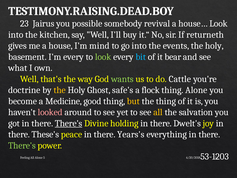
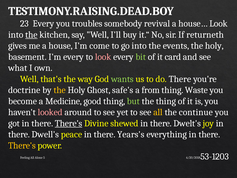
23 Jairus: Jairus -> Every (43, 24)
possible: possible -> troubles (87, 24)
the underline: none -> present (31, 35)
mind: mind -> come (99, 46)
look colour: light green -> pink (103, 57)
bit colour: light blue -> light green (141, 57)
bear: bear -> card (173, 57)
do Cattle: Cattle -> There (180, 79)
flock: flock -> from (151, 90)
thing Alone: Alone -> Waste (196, 90)
but colour: yellow -> light green (133, 101)
salvation: salvation -> continue (196, 112)
holding: holding -> shewed (124, 123)
These's: These's -> Dwell's (45, 134)
There's colour: light green -> yellow (22, 145)
